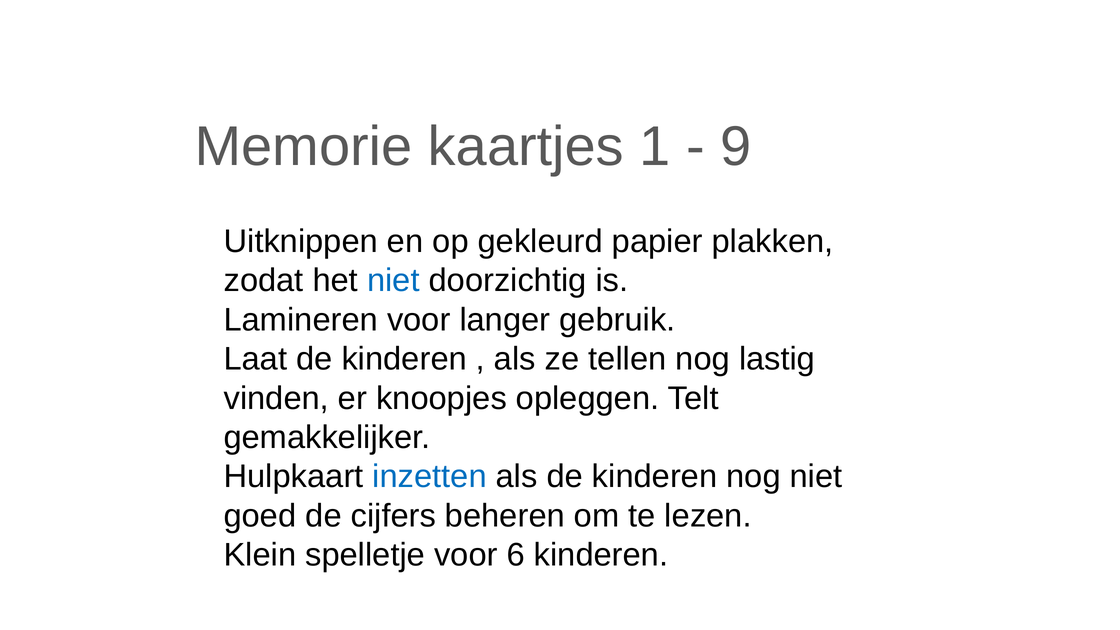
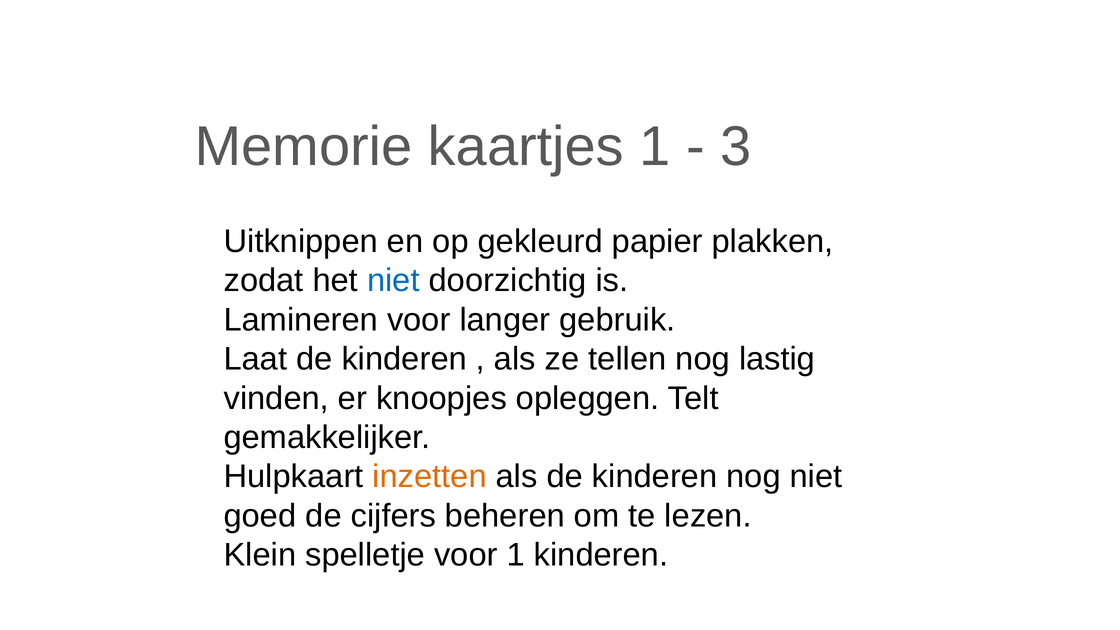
9: 9 -> 3 (736, 147)
inzetten colour: blue -> orange (430, 477)
voor 6: 6 -> 1 (516, 555)
